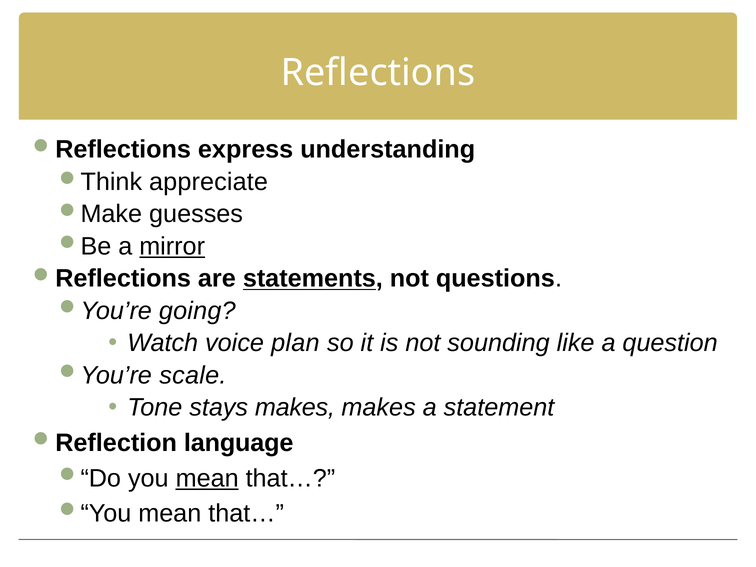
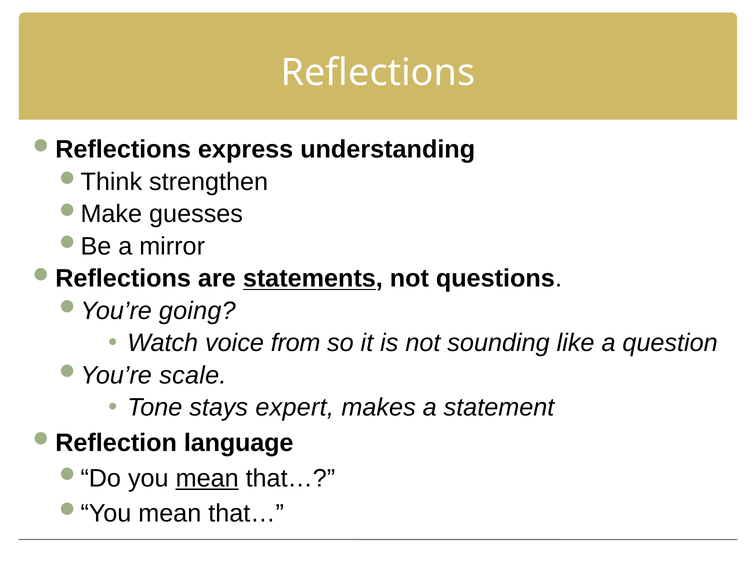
appreciate: appreciate -> strengthen (209, 182)
mirror underline: present -> none (172, 246)
plan: plan -> from (296, 343)
stays makes: makes -> expert (295, 407)
